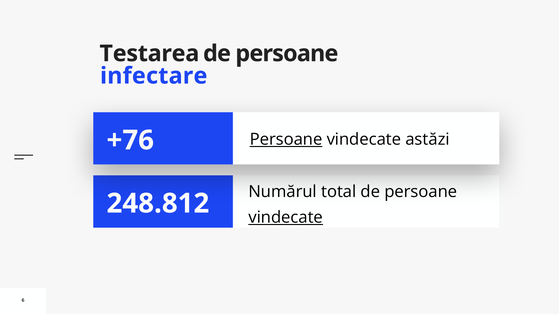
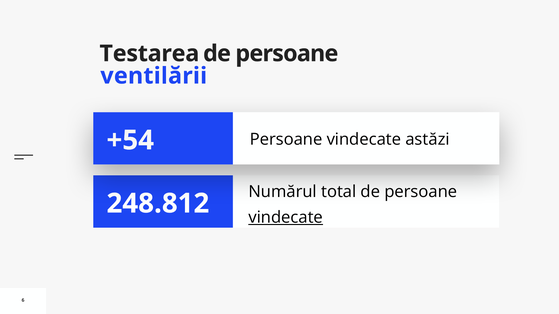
infectare: infectare -> ventilării (154, 76)
+76: +76 -> +54 (130, 140)
Persoane underline: present -> none (286, 140)
